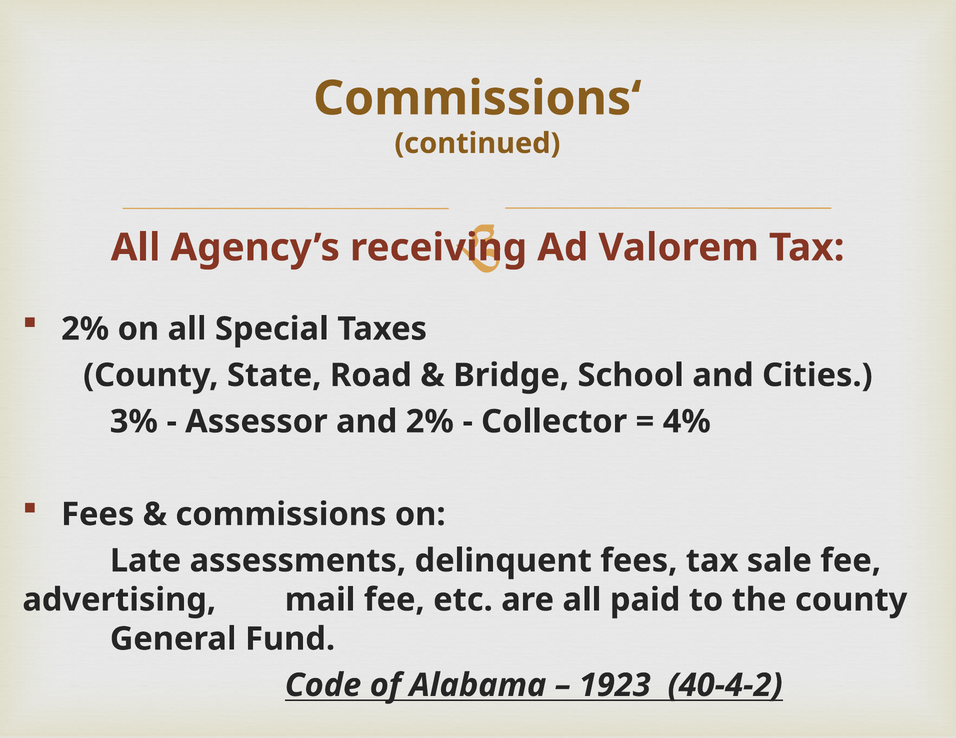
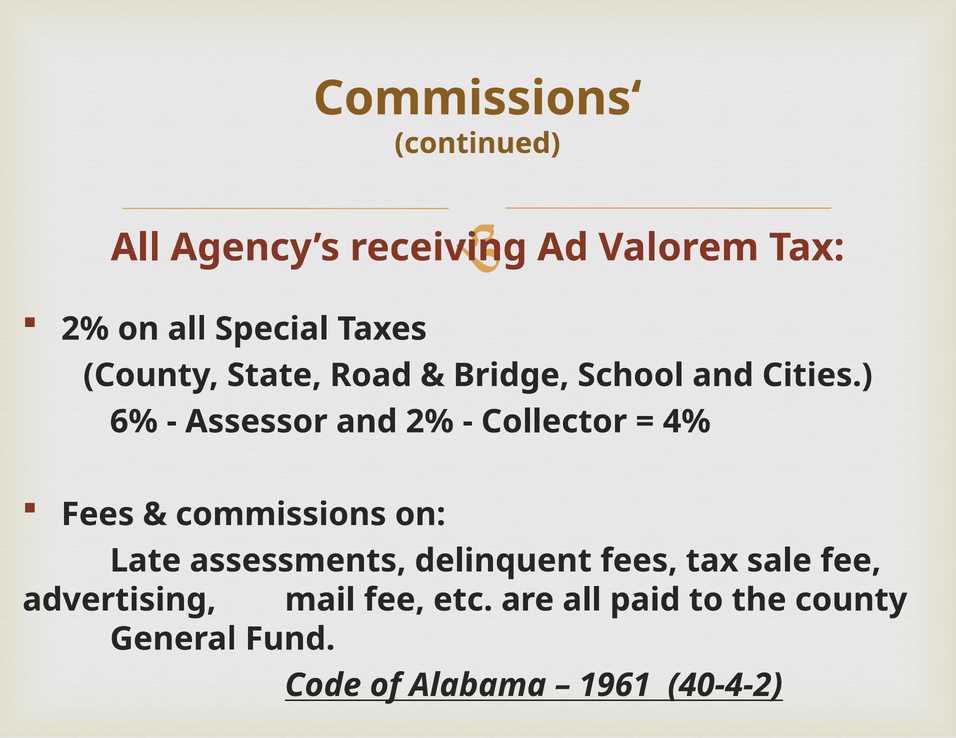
3%: 3% -> 6% (134, 422)
1923: 1923 -> 1961 (615, 686)
